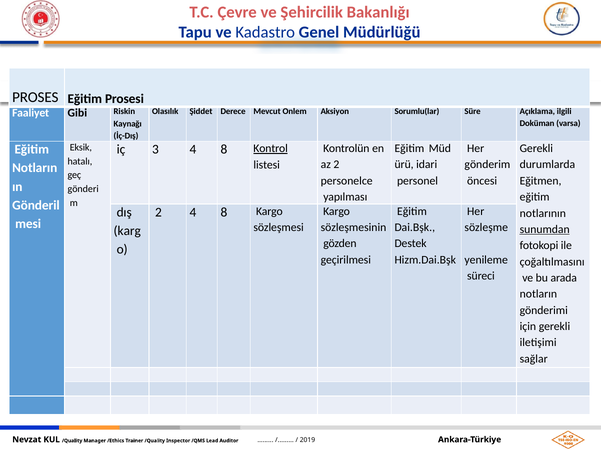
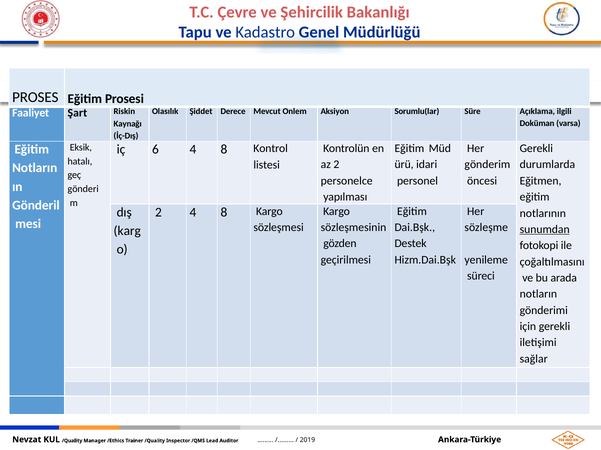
Gibi: Gibi -> Şart (77, 113)
3: 3 -> 6 (155, 150)
Kontrol underline: present -> none (271, 149)
